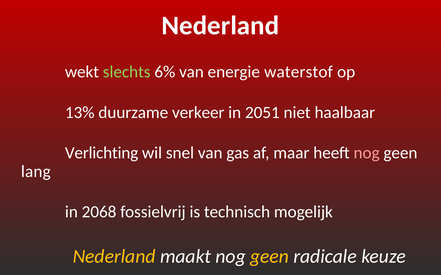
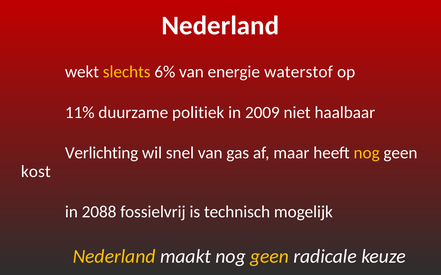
slechts colour: light green -> yellow (127, 72)
13%: 13% -> 11% (80, 113)
verkeer: verkeer -> politiek (198, 113)
2051: 2051 -> 2009 (262, 113)
nog colour: pink -> yellow (367, 153)
lang: lang -> kost (36, 172)
2068: 2068 -> 2088 (99, 212)
